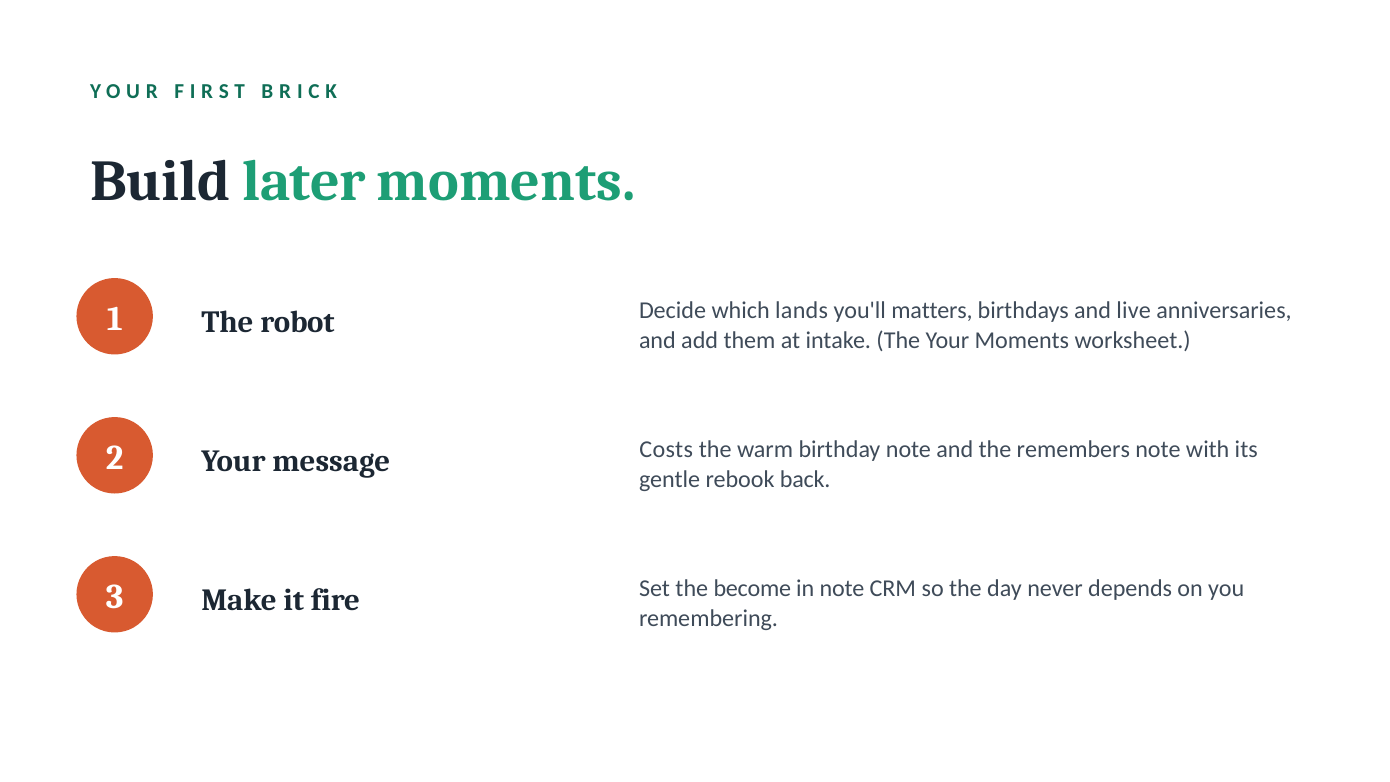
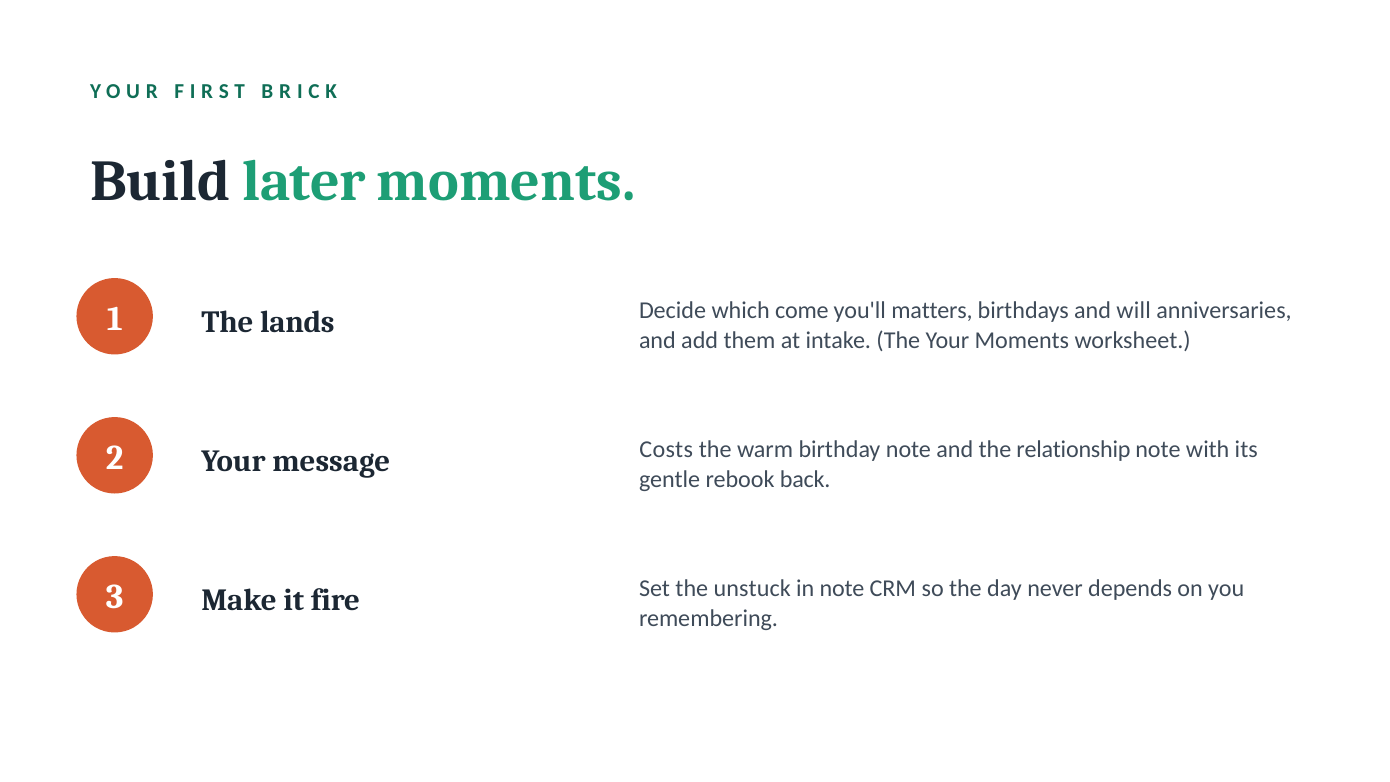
robot: robot -> lands (297, 322)
lands: lands -> come (802, 310)
live: live -> will (1134, 310)
remembers: remembers -> relationship (1073, 449)
become: become -> unstuck (752, 588)
